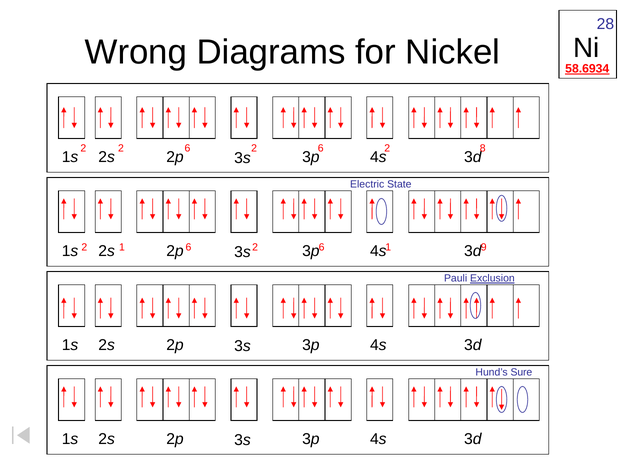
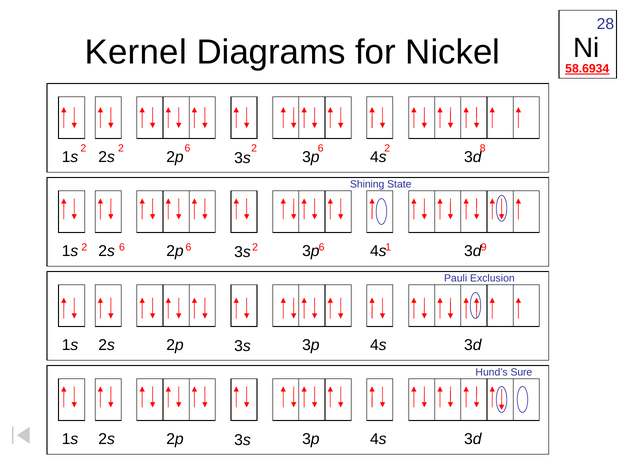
Wrong: Wrong -> Kernel (136, 52)
Electric: Electric -> Shining (367, 185)
1: 1 -> 6 (122, 247)
Exclusion underline: present -> none (492, 279)
